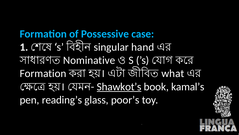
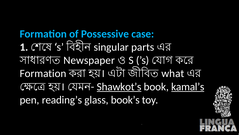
hand: hand -> parts (143, 47)
Nominative: Nominative -> Newspaper (89, 60)
kamal’s underline: none -> present (188, 86)
poor’s: poor’s -> book’s (125, 99)
